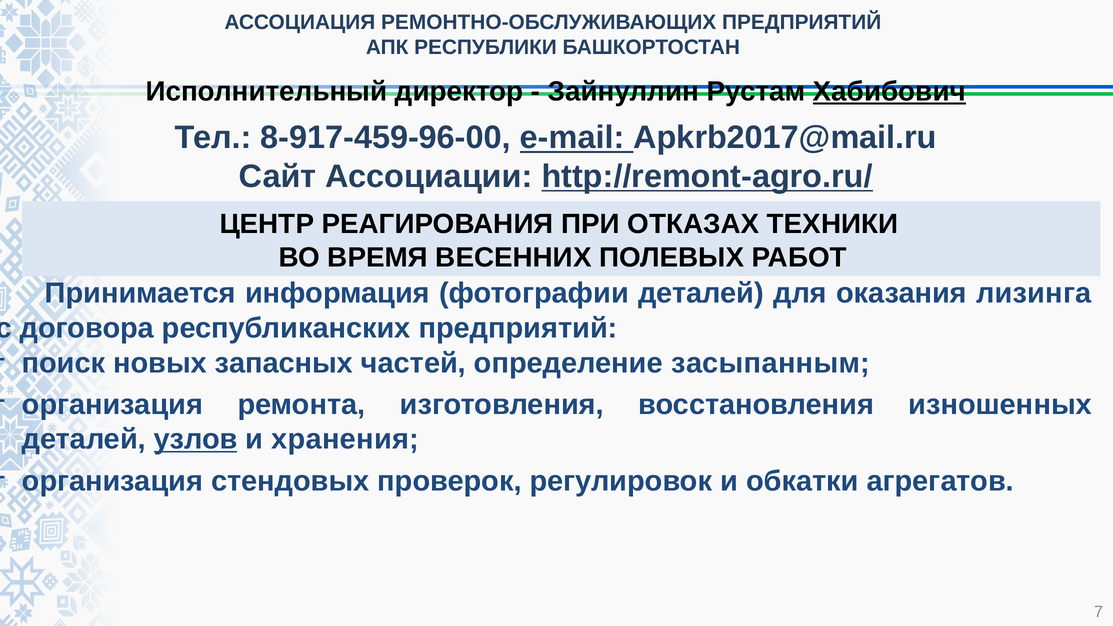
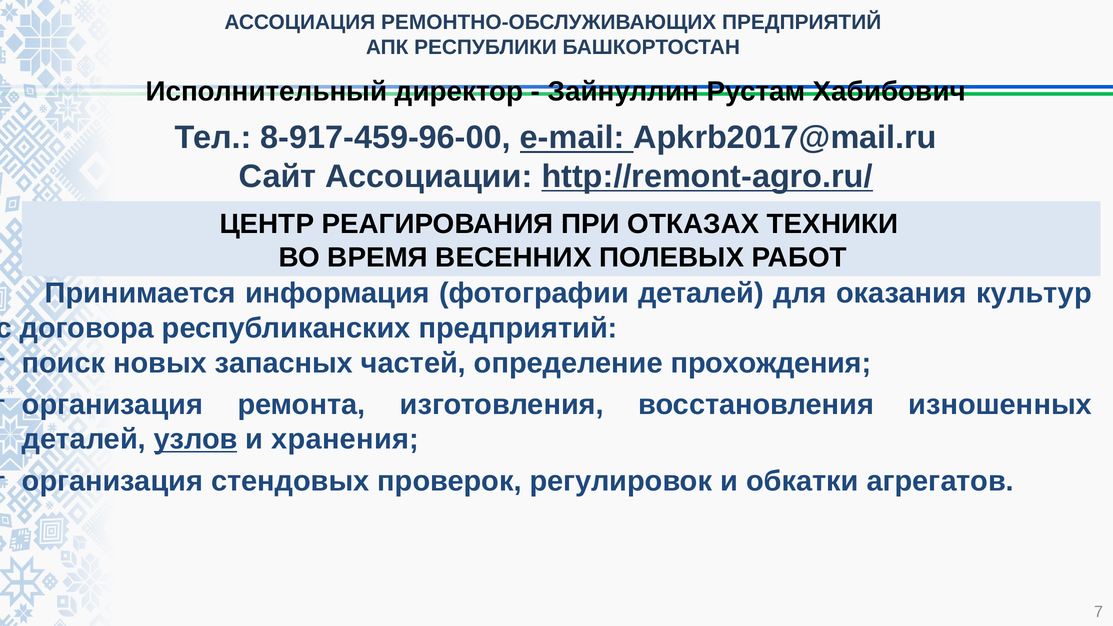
Хабибович underline: present -> none (889, 91)
лизинга: лизинга -> культур (1034, 293)
засыпанным: засыпанным -> прохождения (771, 363)
